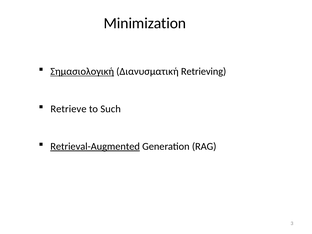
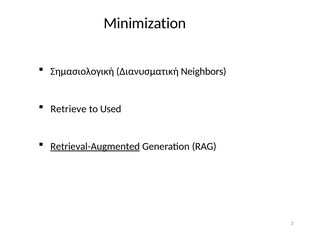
Σημασιολογική underline: present -> none (82, 71)
Retrieving: Retrieving -> Neighbors (204, 71)
Such: Such -> Used (111, 109)
